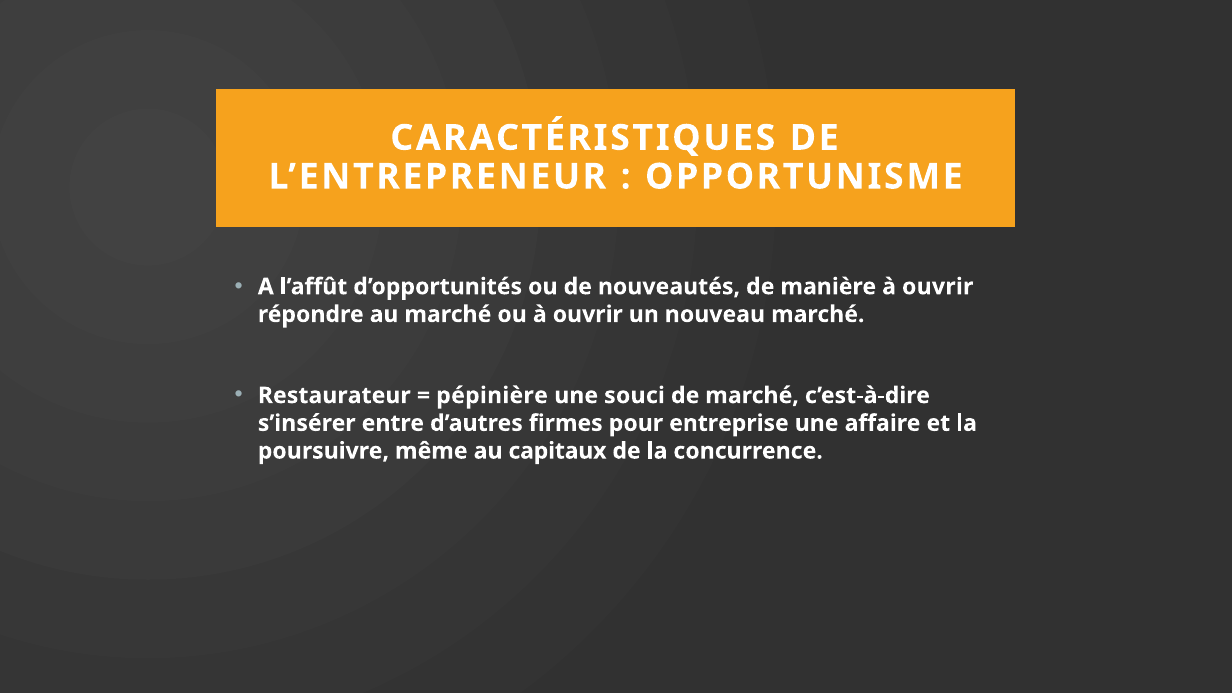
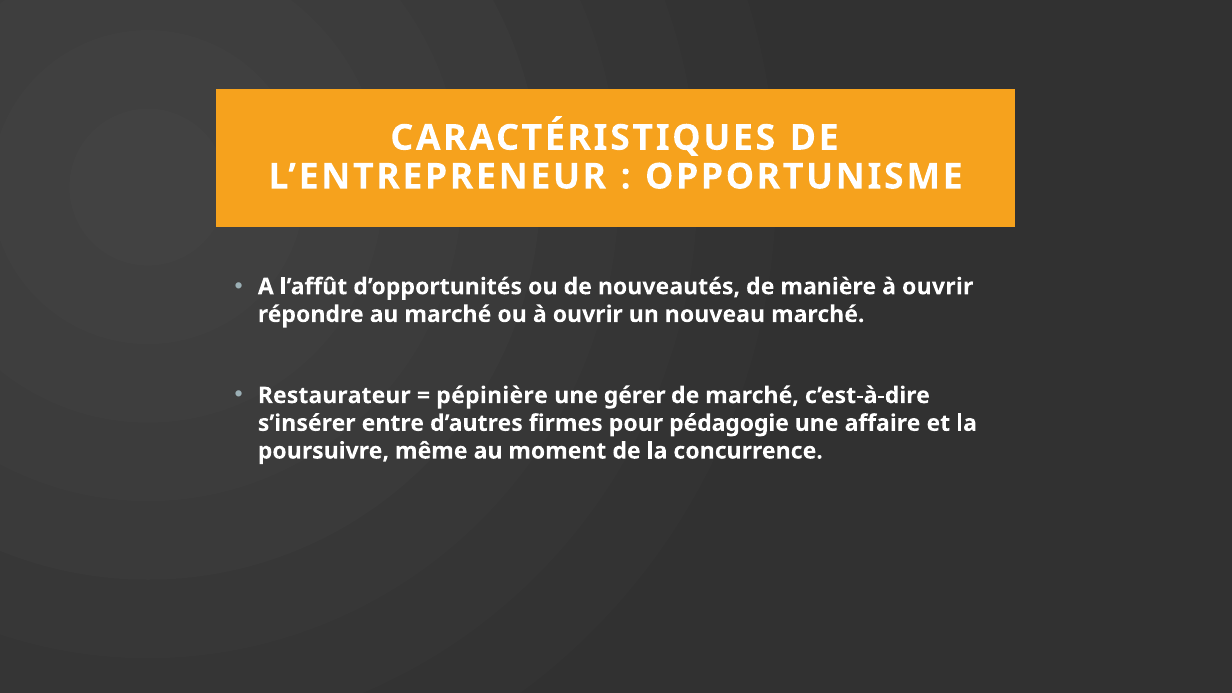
souci: souci -> gérer (635, 396)
entreprise: entreprise -> pédagogie (729, 423)
capitaux: capitaux -> moment (557, 451)
